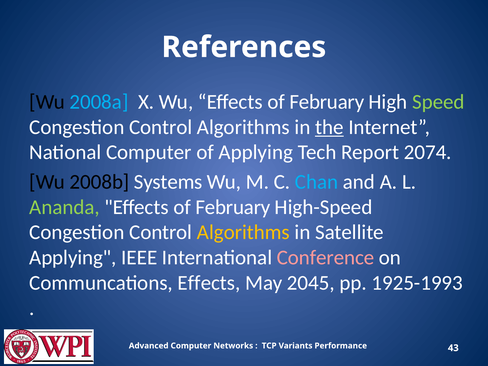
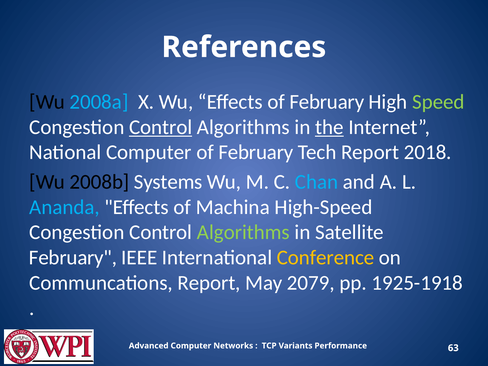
Control underline: none -> present (161, 127)
Applying: Applying -> February (256, 152)
2074: 2074 -> 2018 (428, 152)
Ananda colour: light green -> light blue (65, 207)
February: February -> Machina (233, 207)
Algorithms colour: yellow -> light green (243, 232)
Applying: Applying -> February (73, 258)
Conference colour: pink -> yellow (326, 258)
Communcations Effects: Effects -> Report (209, 283)
2045: 2045 -> 2079 (311, 283)
1925-1993: 1925-1993 -> 1925-1918 (417, 283)
43: 43 -> 63 (453, 348)
